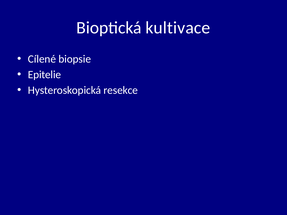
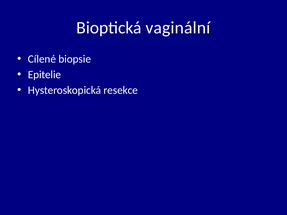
kultivace: kultivace -> vaginální (178, 28)
